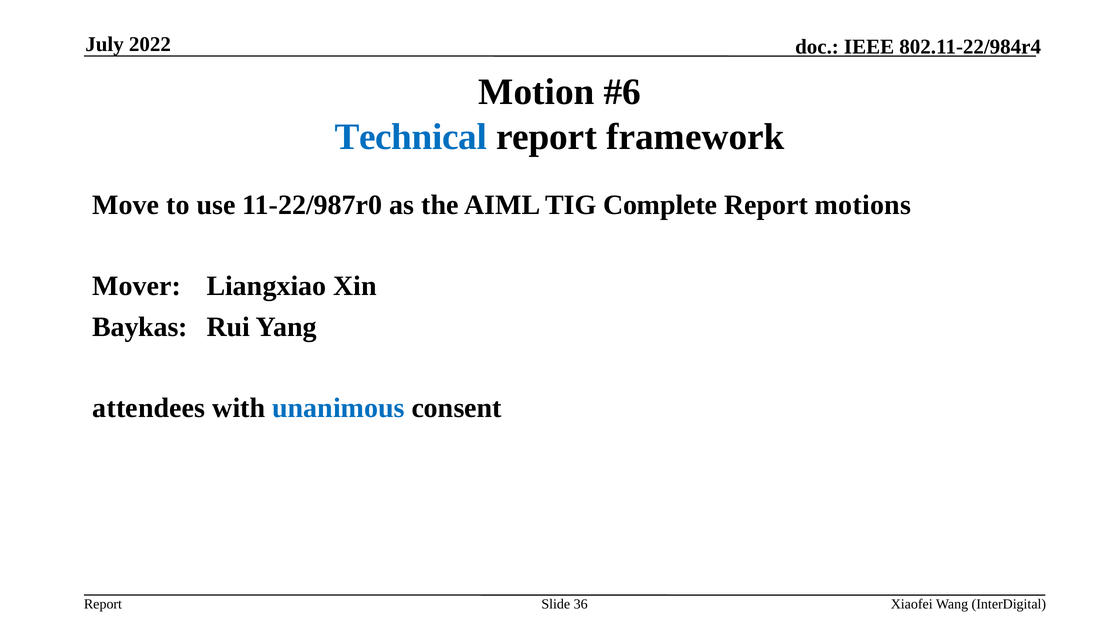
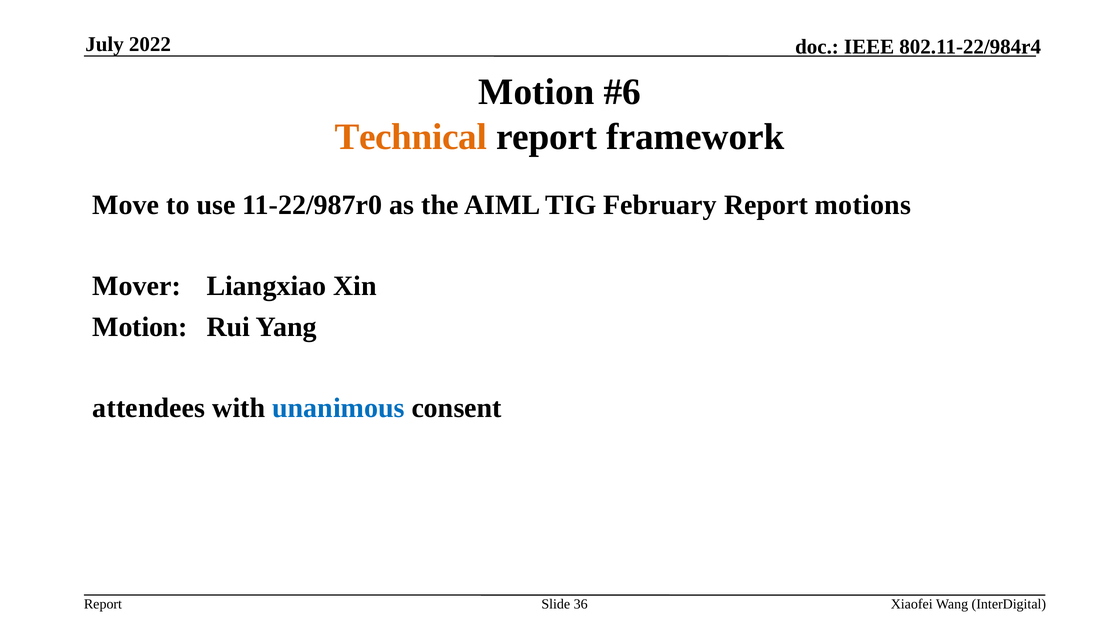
Technical colour: blue -> orange (411, 137)
Complete: Complete -> February (660, 205)
Baykas: Baykas -> Motion (140, 327)
